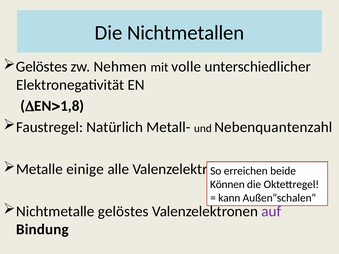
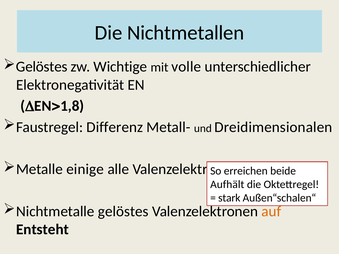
Nehmen: Nehmen -> Wichtige (120, 67)
Natürlich: Natürlich -> Differenz (115, 127)
Nebenquantenzahl: Nebenquantenzahl -> Dreidimensionalen (273, 127)
Können: Können -> Aufhält (227, 185)
kann: kann -> stark (229, 198)
auf colour: purple -> orange (271, 212)
Bindung: Bindung -> Entsteht (42, 230)
